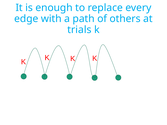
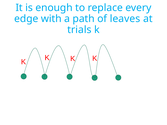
others: others -> leaves (125, 19)
